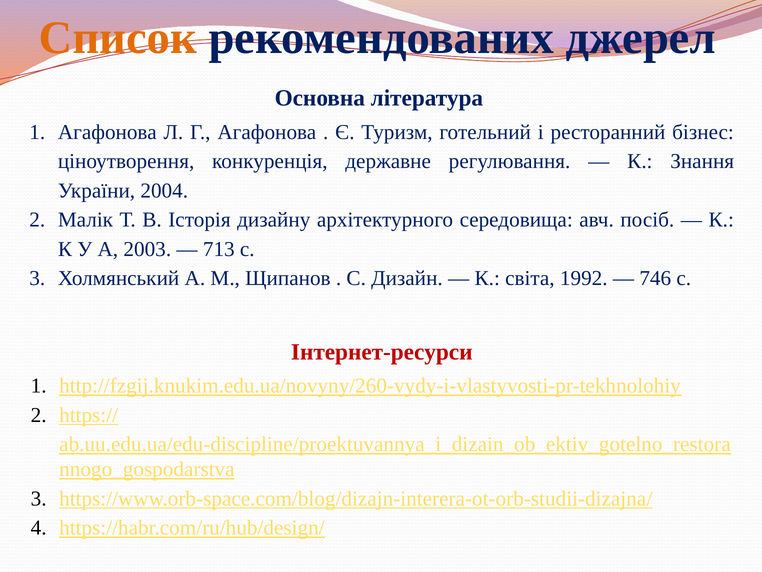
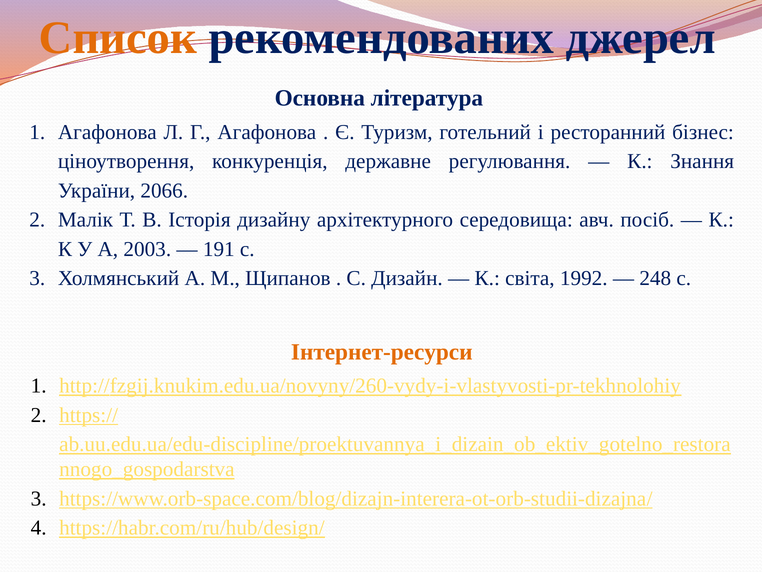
2004: 2004 -> 2066 (164, 190)
713: 713 -> 191 (219, 249)
746: 746 -> 248 (655, 278)
Інтернет-ресурси colour: red -> orange (382, 352)
